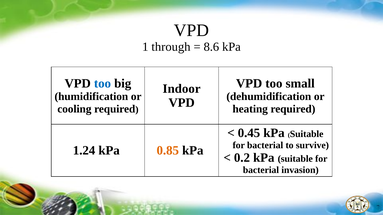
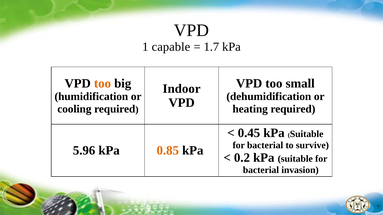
through: through -> capable (171, 47)
8.6: 8.6 -> 1.7 (211, 47)
too colour: blue -> orange (102, 83)
1.24: 1.24 -> 5.96 (84, 151)
